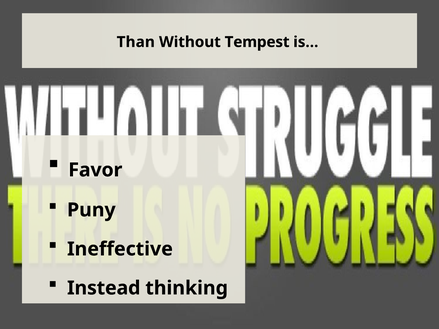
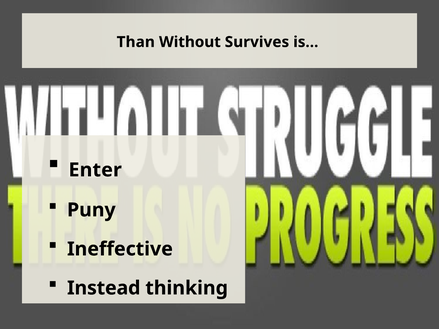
Tempest: Tempest -> Survives (257, 42)
Favor: Favor -> Enter (95, 170)
